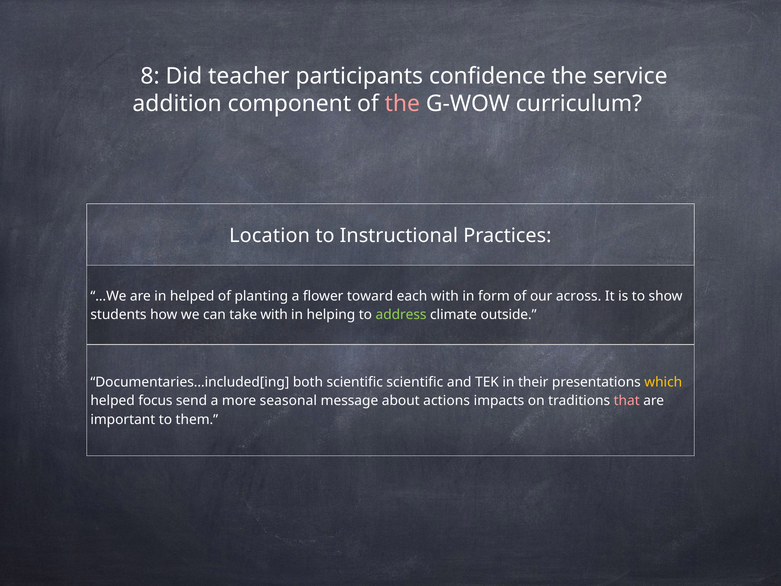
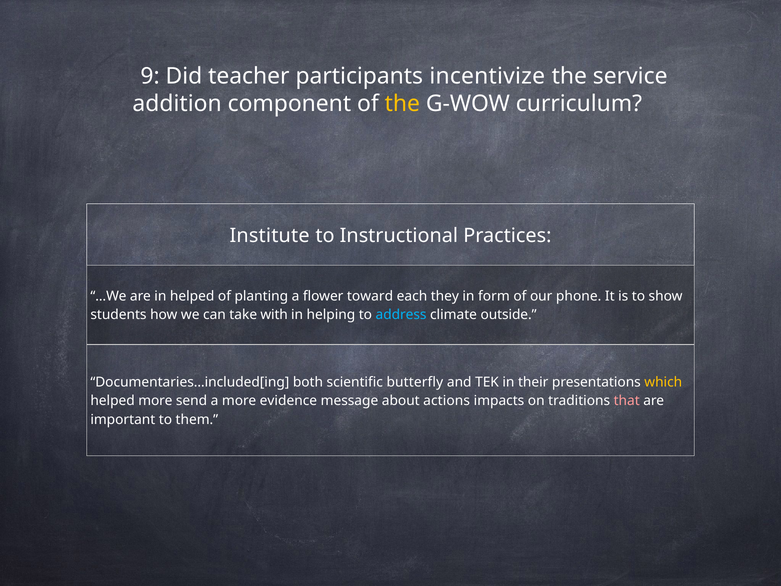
8: 8 -> 9 (150, 76)
confidence: confidence -> incentivize (487, 76)
the colour: pink -> yellow (402, 104)
Location: Location -> Institute (270, 236)
each with: with -> they (445, 296)
across: across -> phone (579, 296)
address colour: light green -> light blue (401, 315)
scientific scientific: scientific -> butterfly (415, 382)
helped focus: focus -> more (155, 401)
seasonal: seasonal -> evidence (288, 401)
